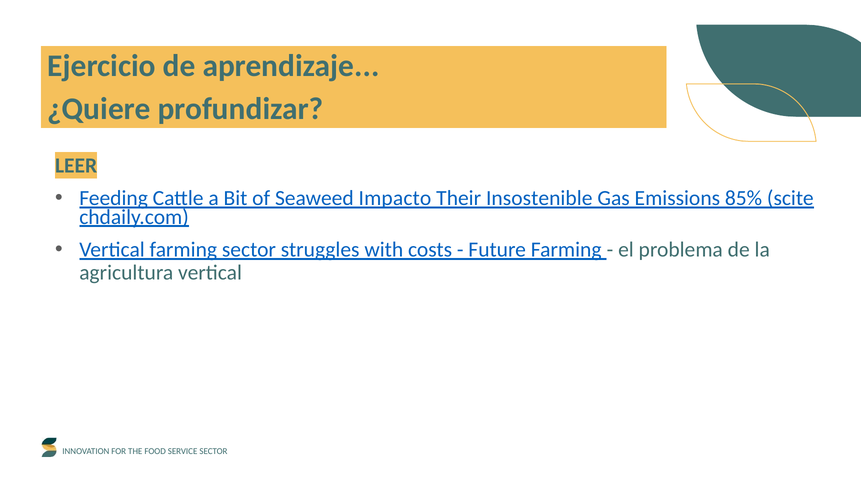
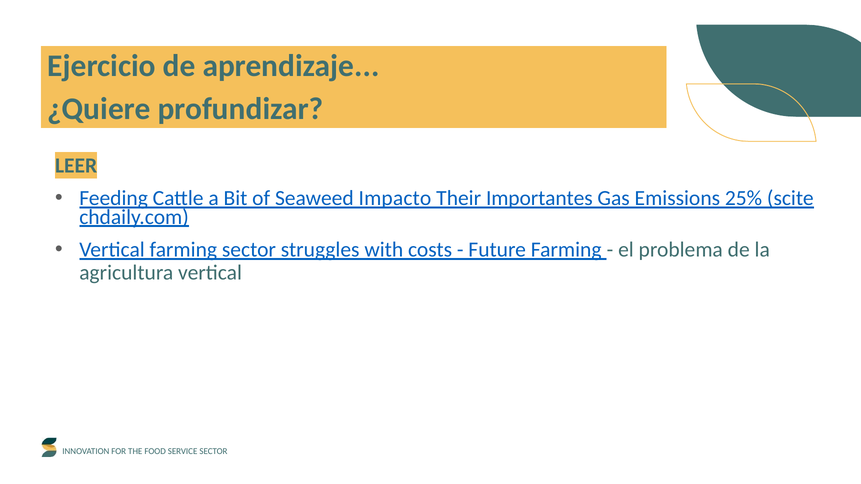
Insostenible: Insostenible -> Importantes (539, 198)
85%: 85% -> 25% (744, 198)
